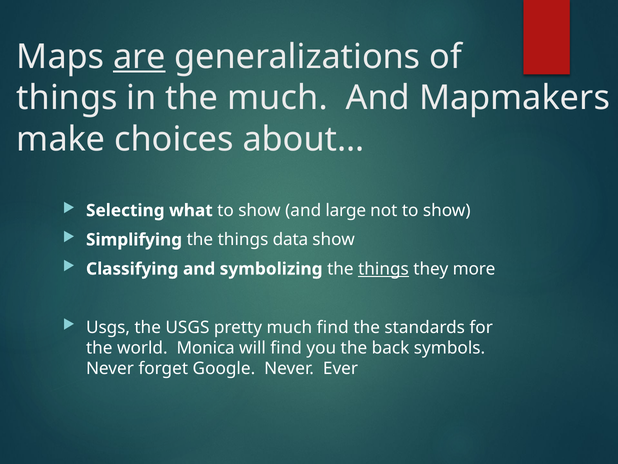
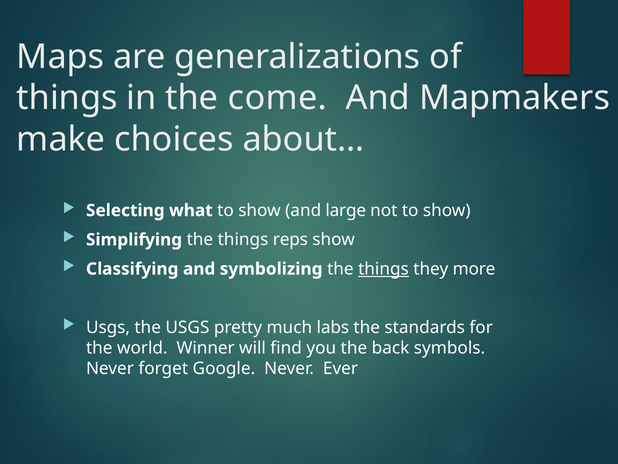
are underline: present -> none (139, 57)
the much: much -> come (277, 98)
data: data -> reps (290, 239)
much find: find -> labs (333, 327)
Monica: Monica -> Winner (206, 348)
